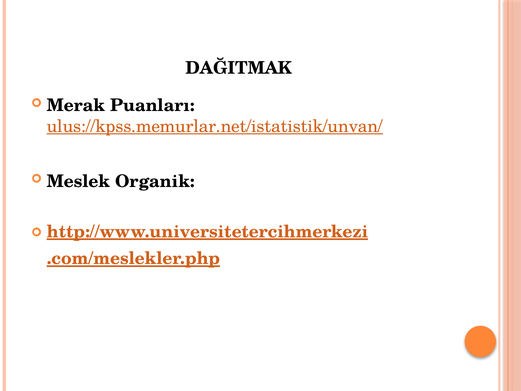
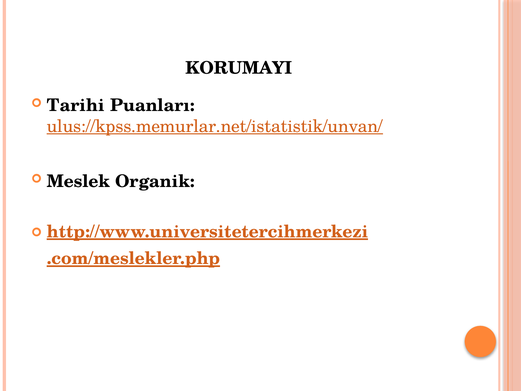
DAĞITMAK: DAĞITMAK -> KORUMAYI (239, 68)
Merak: Merak -> Tarihi (76, 105)
